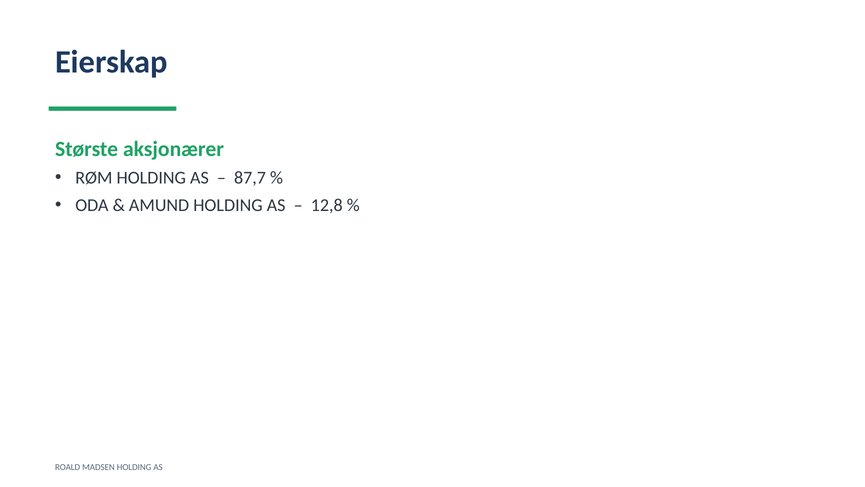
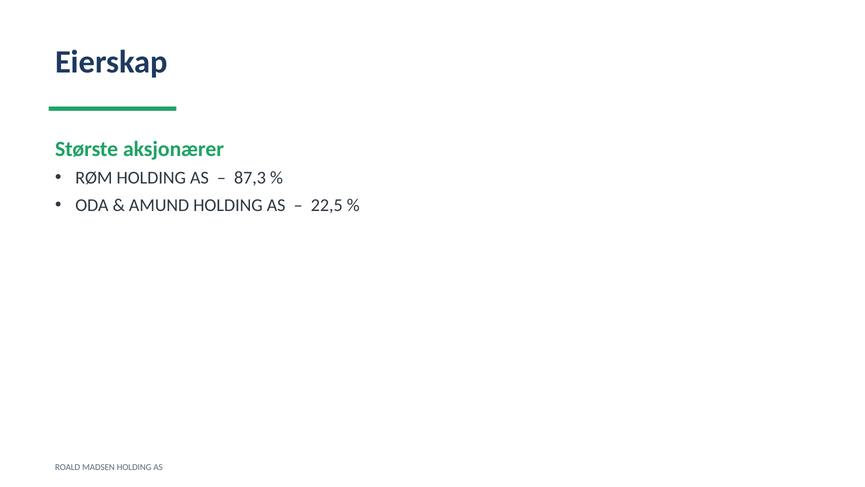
87,7: 87,7 -> 87,3 (250, 178)
12,8: 12,8 -> 22,5 (327, 205)
